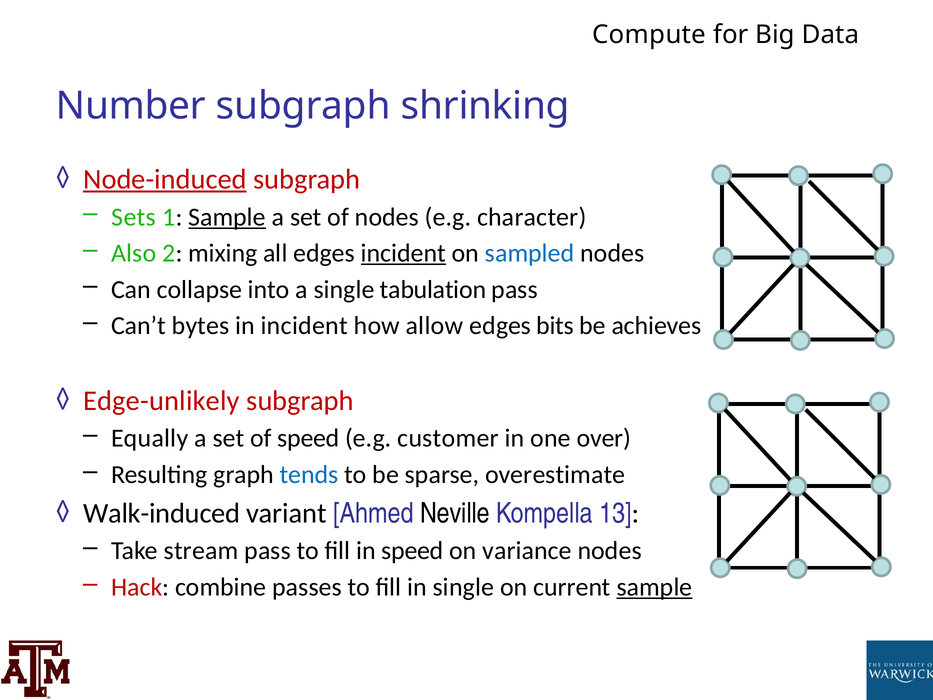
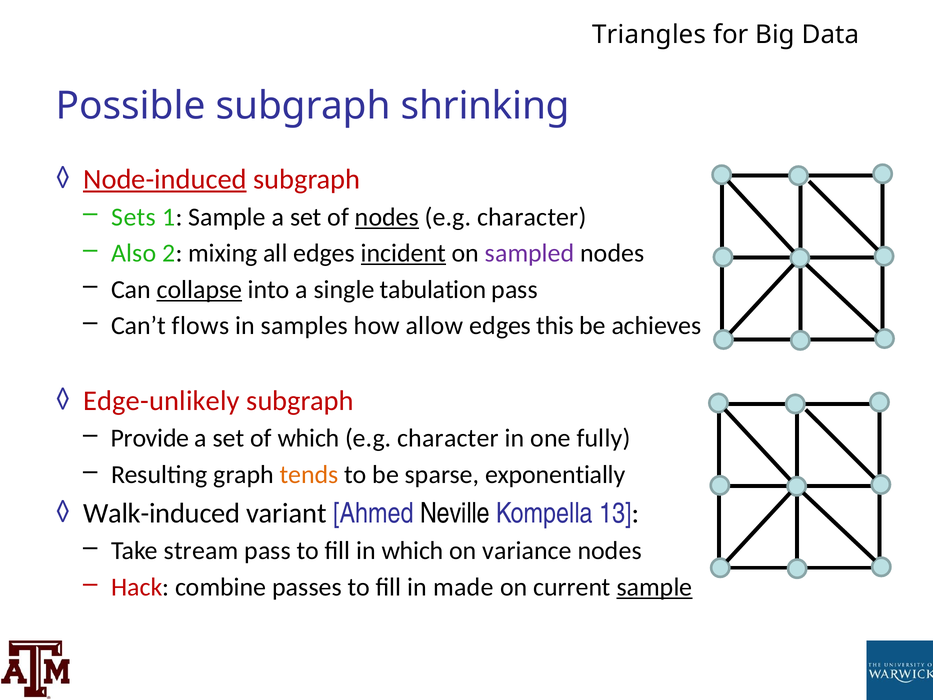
Compute: Compute -> Triangles (649, 35)
Number: Number -> Possible (131, 106)
Sample underline: present -> none (227, 217)
nodes underline: none -> present (387, 217)
sampled colour: blue -> purple (530, 253)
collapse underline: none -> present (199, 289)
bytes: bytes -> flows (201, 326)
in incident: incident -> samples (304, 326)
bits: bits -> this (555, 326)
Equally: Equally -> Provide (150, 438)
of speed: speed -> which (309, 438)
customer: customer -> character (448, 438)
over: over -> fully (604, 438)
tends colour: blue -> orange (309, 475)
overestimate: overestimate -> exponentially (555, 475)
in speed: speed -> which (412, 551)
in single: single -> made (463, 587)
